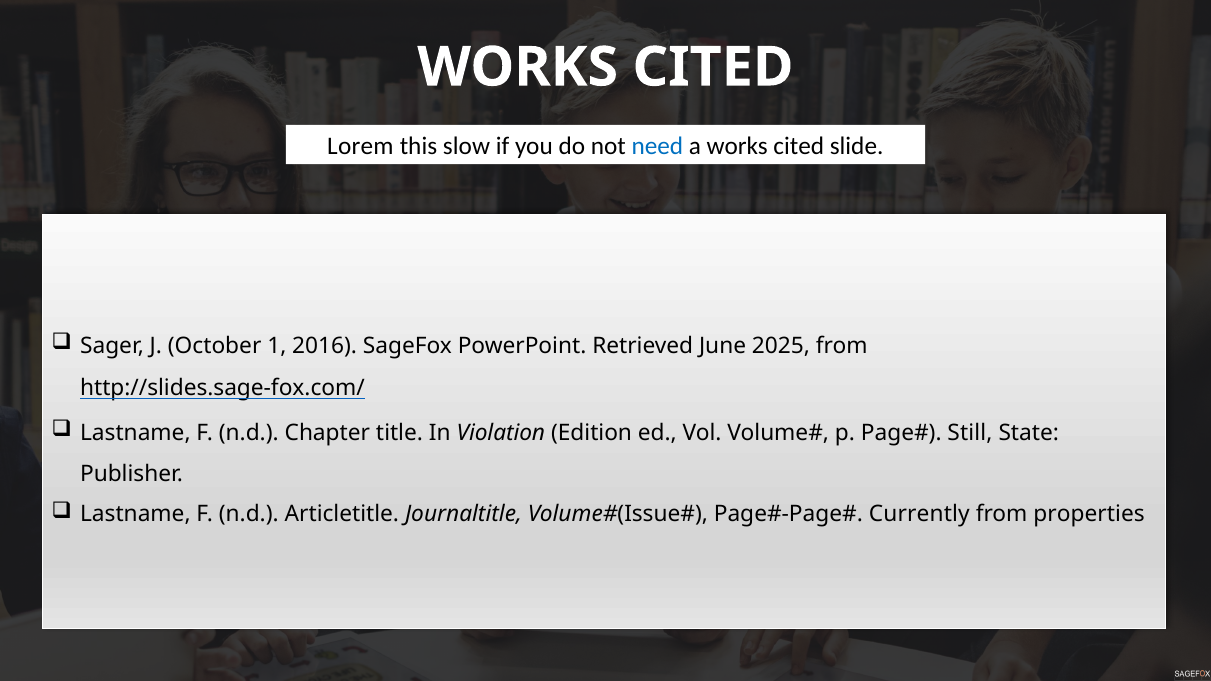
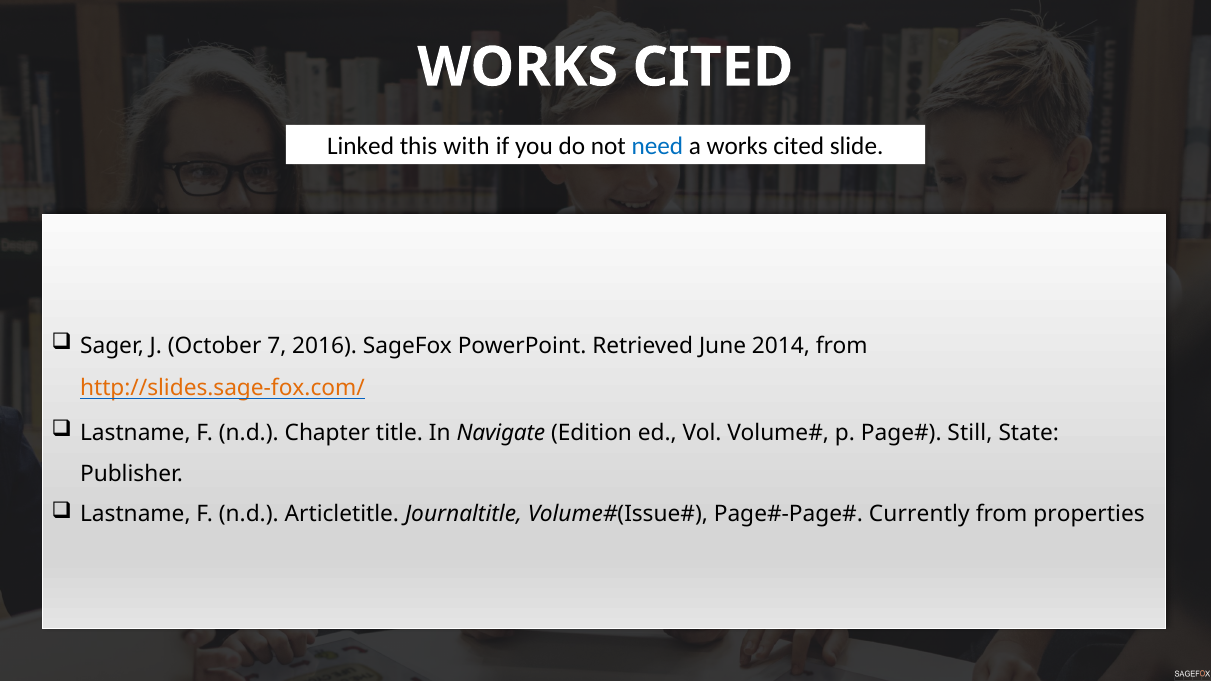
Lorem: Lorem -> Linked (361, 146)
slow: slow -> with (466, 146)
1: 1 -> 7 (277, 346)
2025: 2025 -> 2014 (781, 346)
http://slides.sage-fox.com/ colour: black -> orange (222, 388)
Violation: Violation -> Navigate (501, 433)
